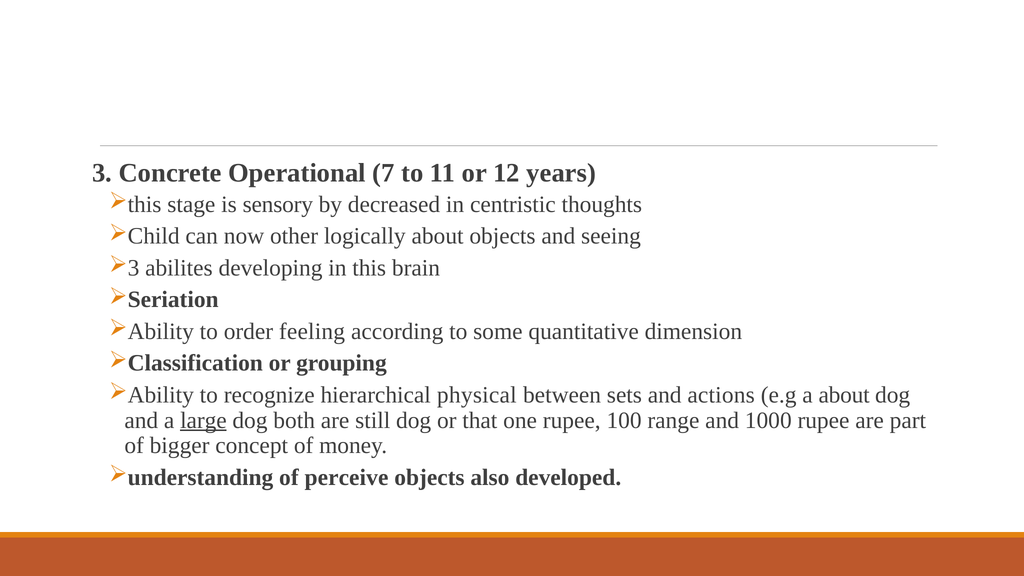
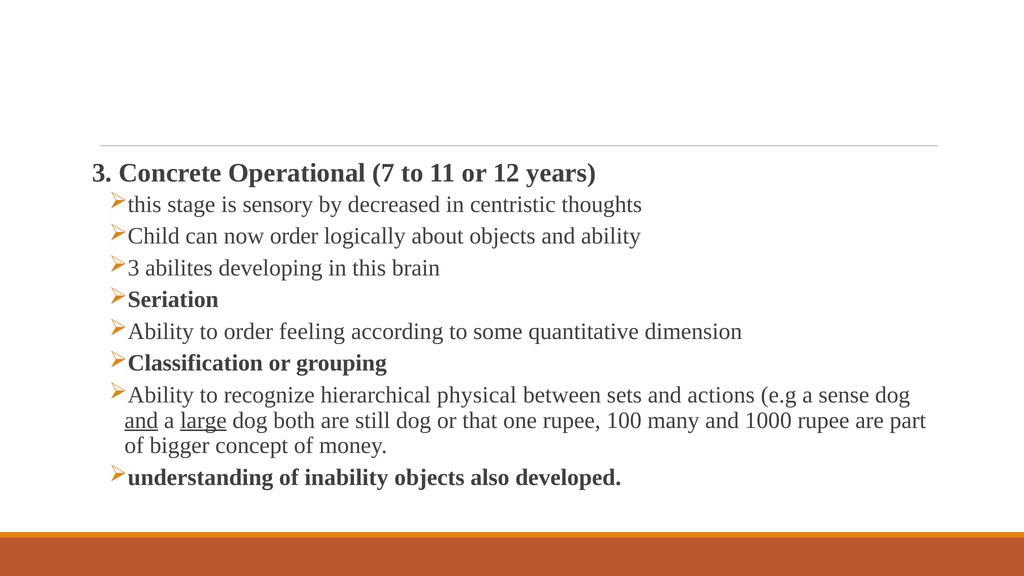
now other: other -> order (294, 236)
seeing: seeing -> ability (611, 236)
a about: about -> sense (844, 395)
and underline: none -> present (141, 420)
range: range -> many (673, 420)
perceive: perceive -> inability (346, 477)
